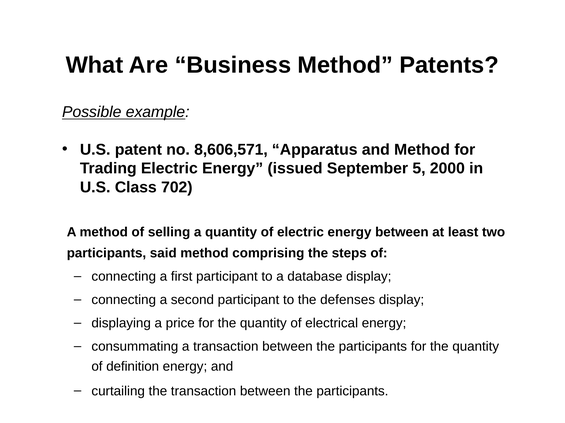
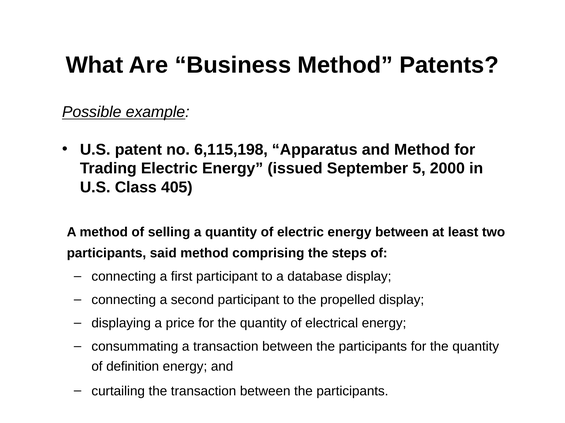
8,606,571: 8,606,571 -> 6,115,198 (231, 150)
702: 702 -> 405 (177, 188)
defenses: defenses -> propelled (348, 300)
